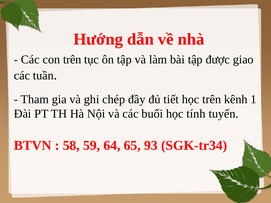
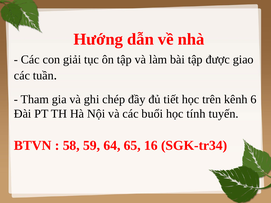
con trên: trên -> giải (72, 60)
1: 1 -> 6 (254, 100)
93: 93 -> 16 (151, 146)
